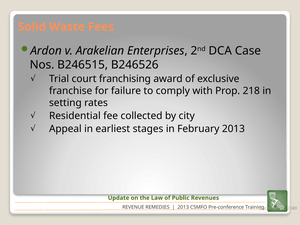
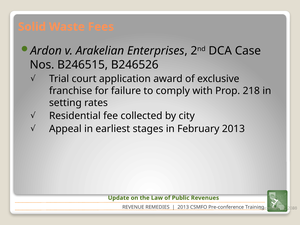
franchising: franchising -> application (125, 79)
